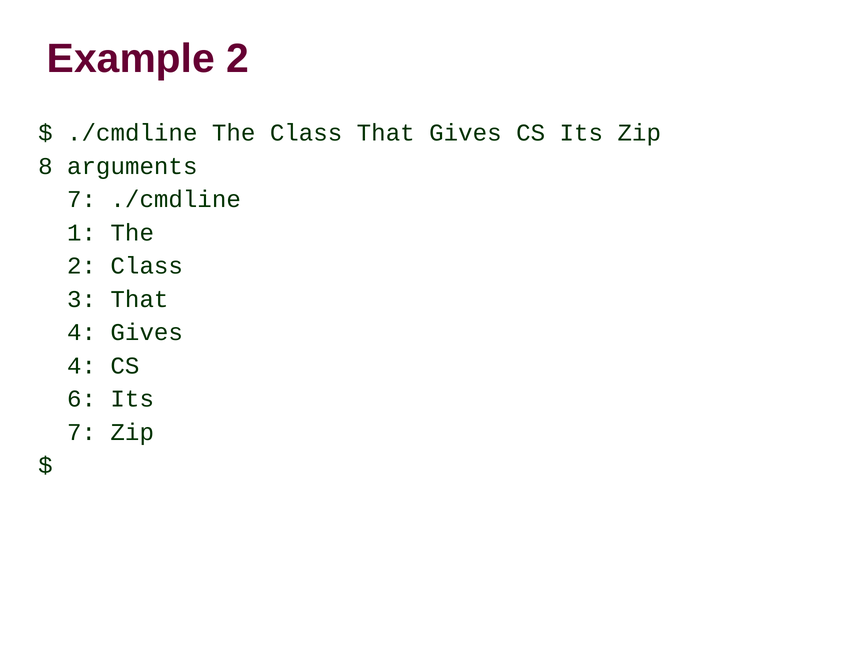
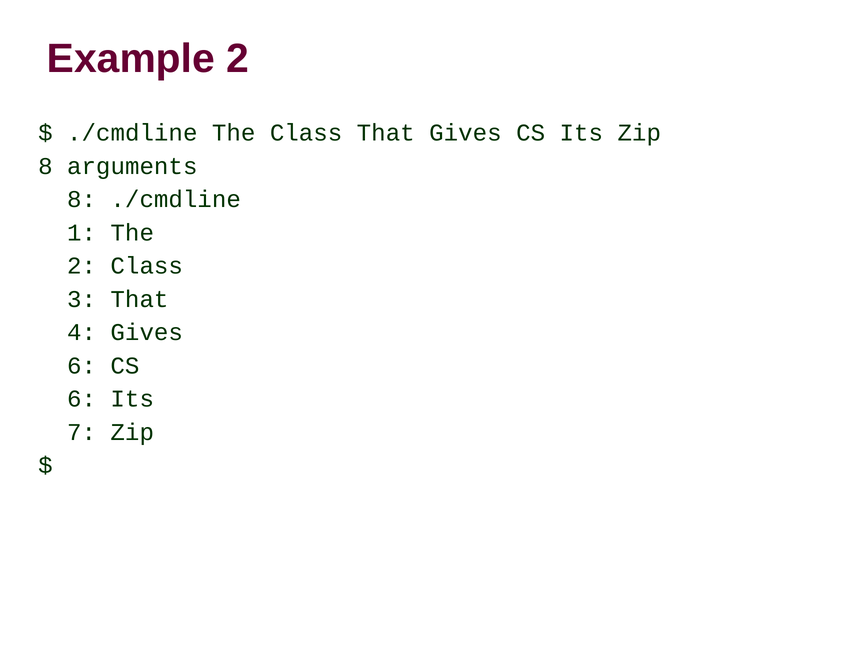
7: 7 -> 8 (82, 200)
4: 4 -> 6 (82, 366)
